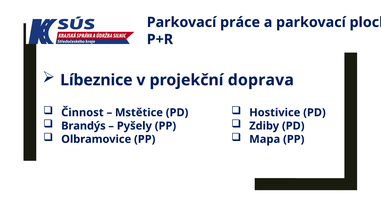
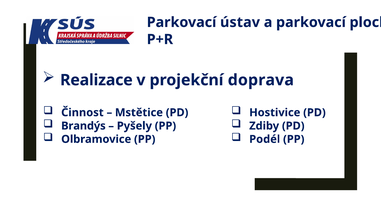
práce: práce -> ústav (240, 22)
Líbeznice: Líbeznice -> Realizace (96, 80)
Mapa: Mapa -> Podél (265, 139)
